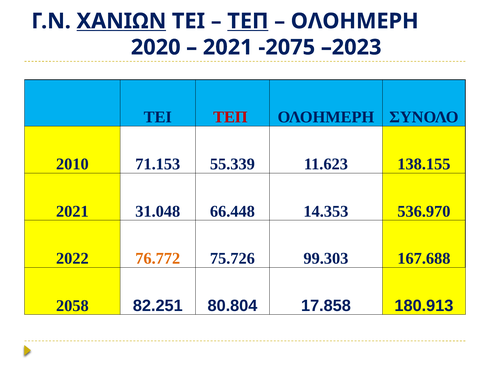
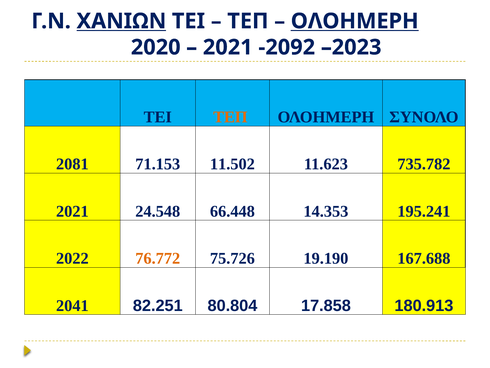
ΤΕΠ underline: present -> none (248, 21)
ΟΛΟΗΜΕΡΗ underline: none -> present (355, 21)
-2075: -2075 -> -2092 (287, 47)
ΤΕΠ colour: red -> orange (230, 117)
2010: 2010 -> 2081 (72, 164)
55.339: 55.339 -> 11.502 (232, 164)
138.155: 138.155 -> 735.782 (424, 164)
31.048: 31.048 -> 24.548 (158, 211)
536.970: 536.970 -> 195.241 (424, 211)
99.303: 99.303 -> 19.190 (326, 258)
2058: 2058 -> 2041 (72, 305)
